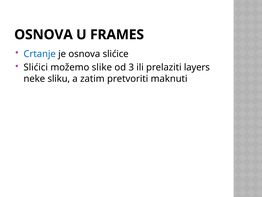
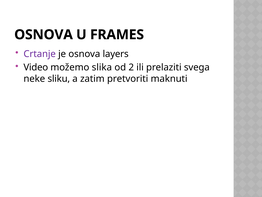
Crtanje colour: blue -> purple (40, 54)
slićice: slićice -> layers (116, 54)
Slićici: Slićici -> Video (36, 67)
slike: slike -> slika (102, 67)
3: 3 -> 2 (131, 67)
layers: layers -> svega (197, 67)
